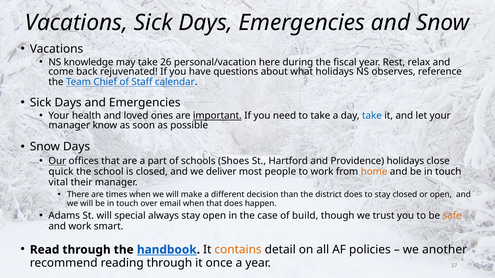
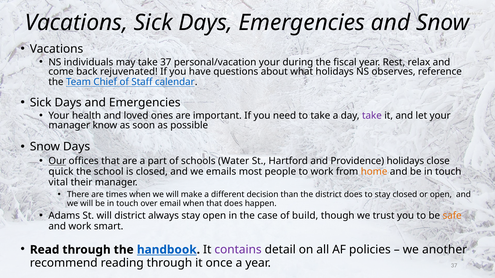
knowledge: knowledge -> individuals (89, 62)
take 26: 26 -> 37 (166, 62)
personal/vacation here: here -> your (269, 62)
important underline: present -> none (217, 116)
take colour: blue -> purple (372, 116)
Shoes: Shoes -> Water (234, 161)
deliver: deliver -> emails (221, 172)
will special: special -> district (130, 216)
contains colour: orange -> purple (238, 250)
